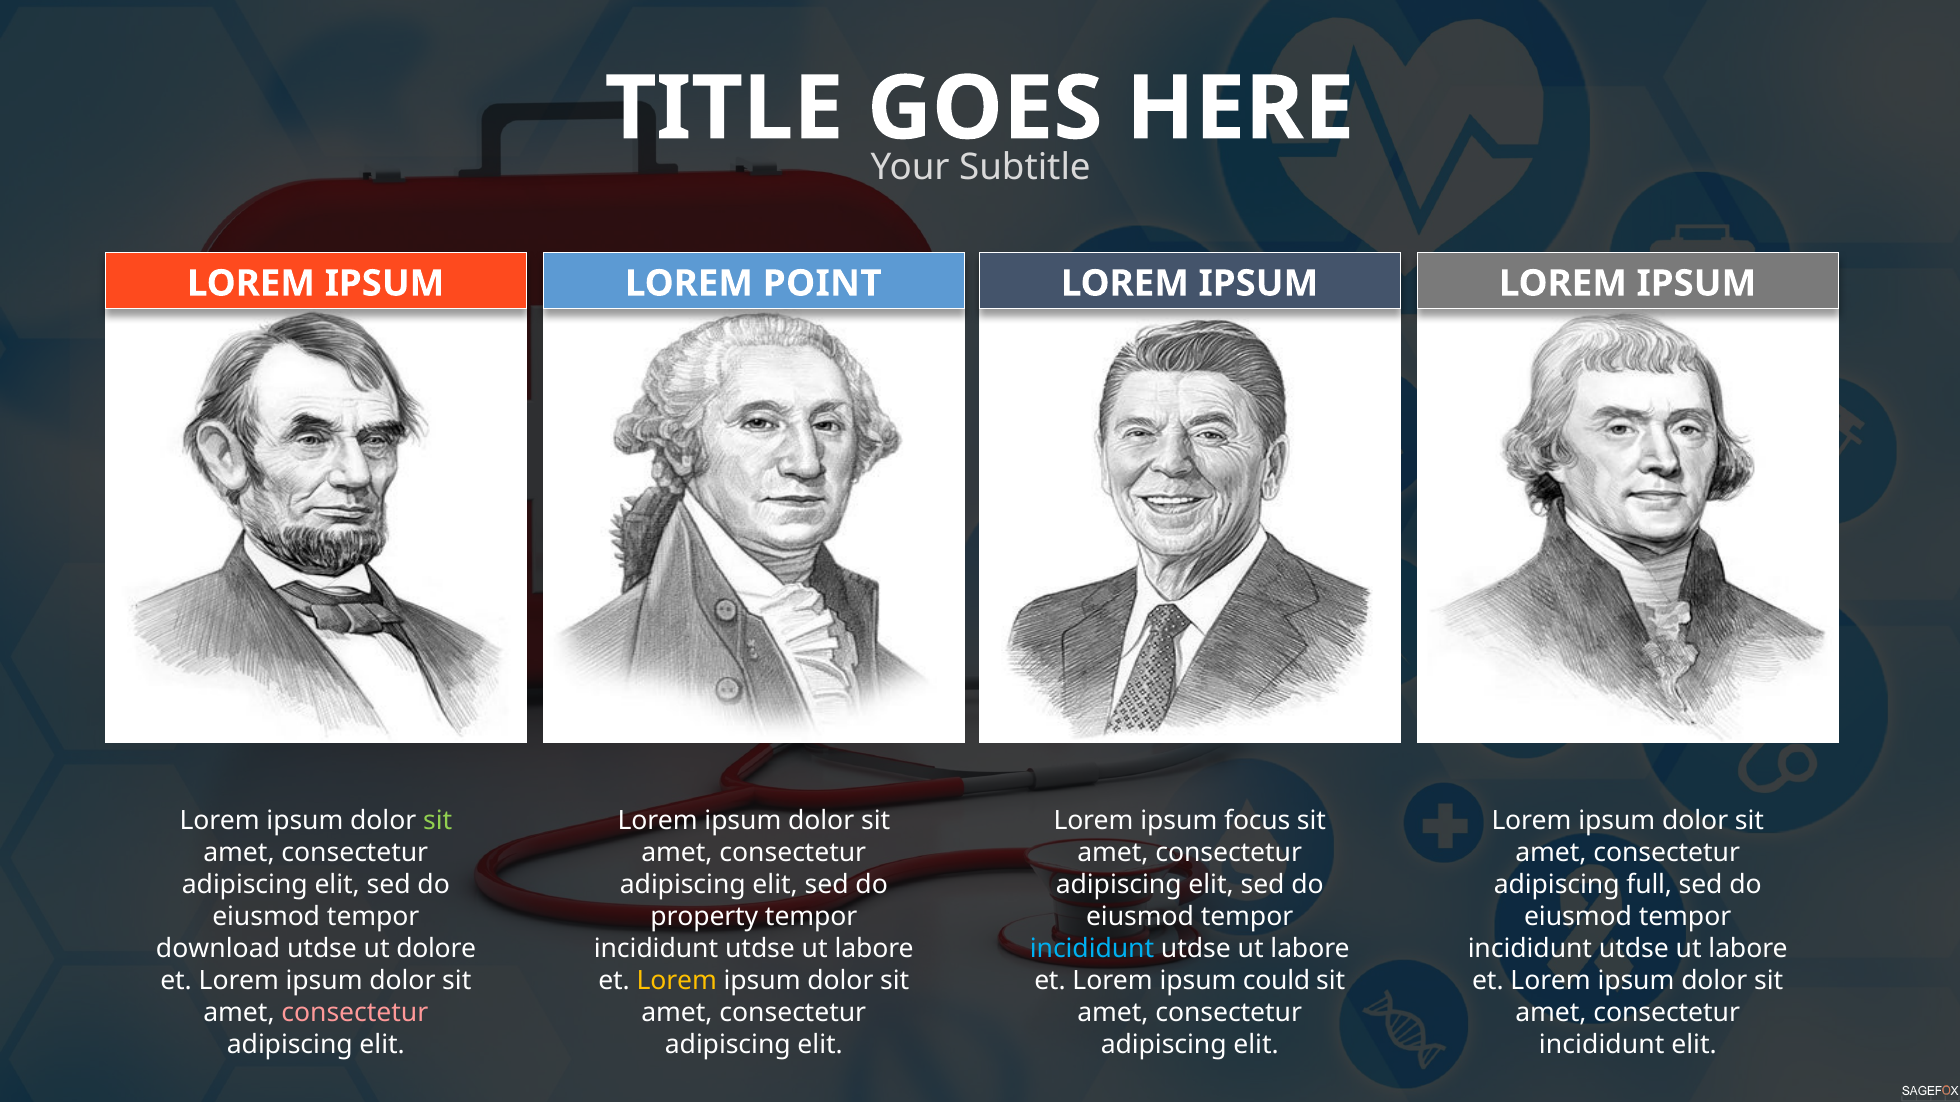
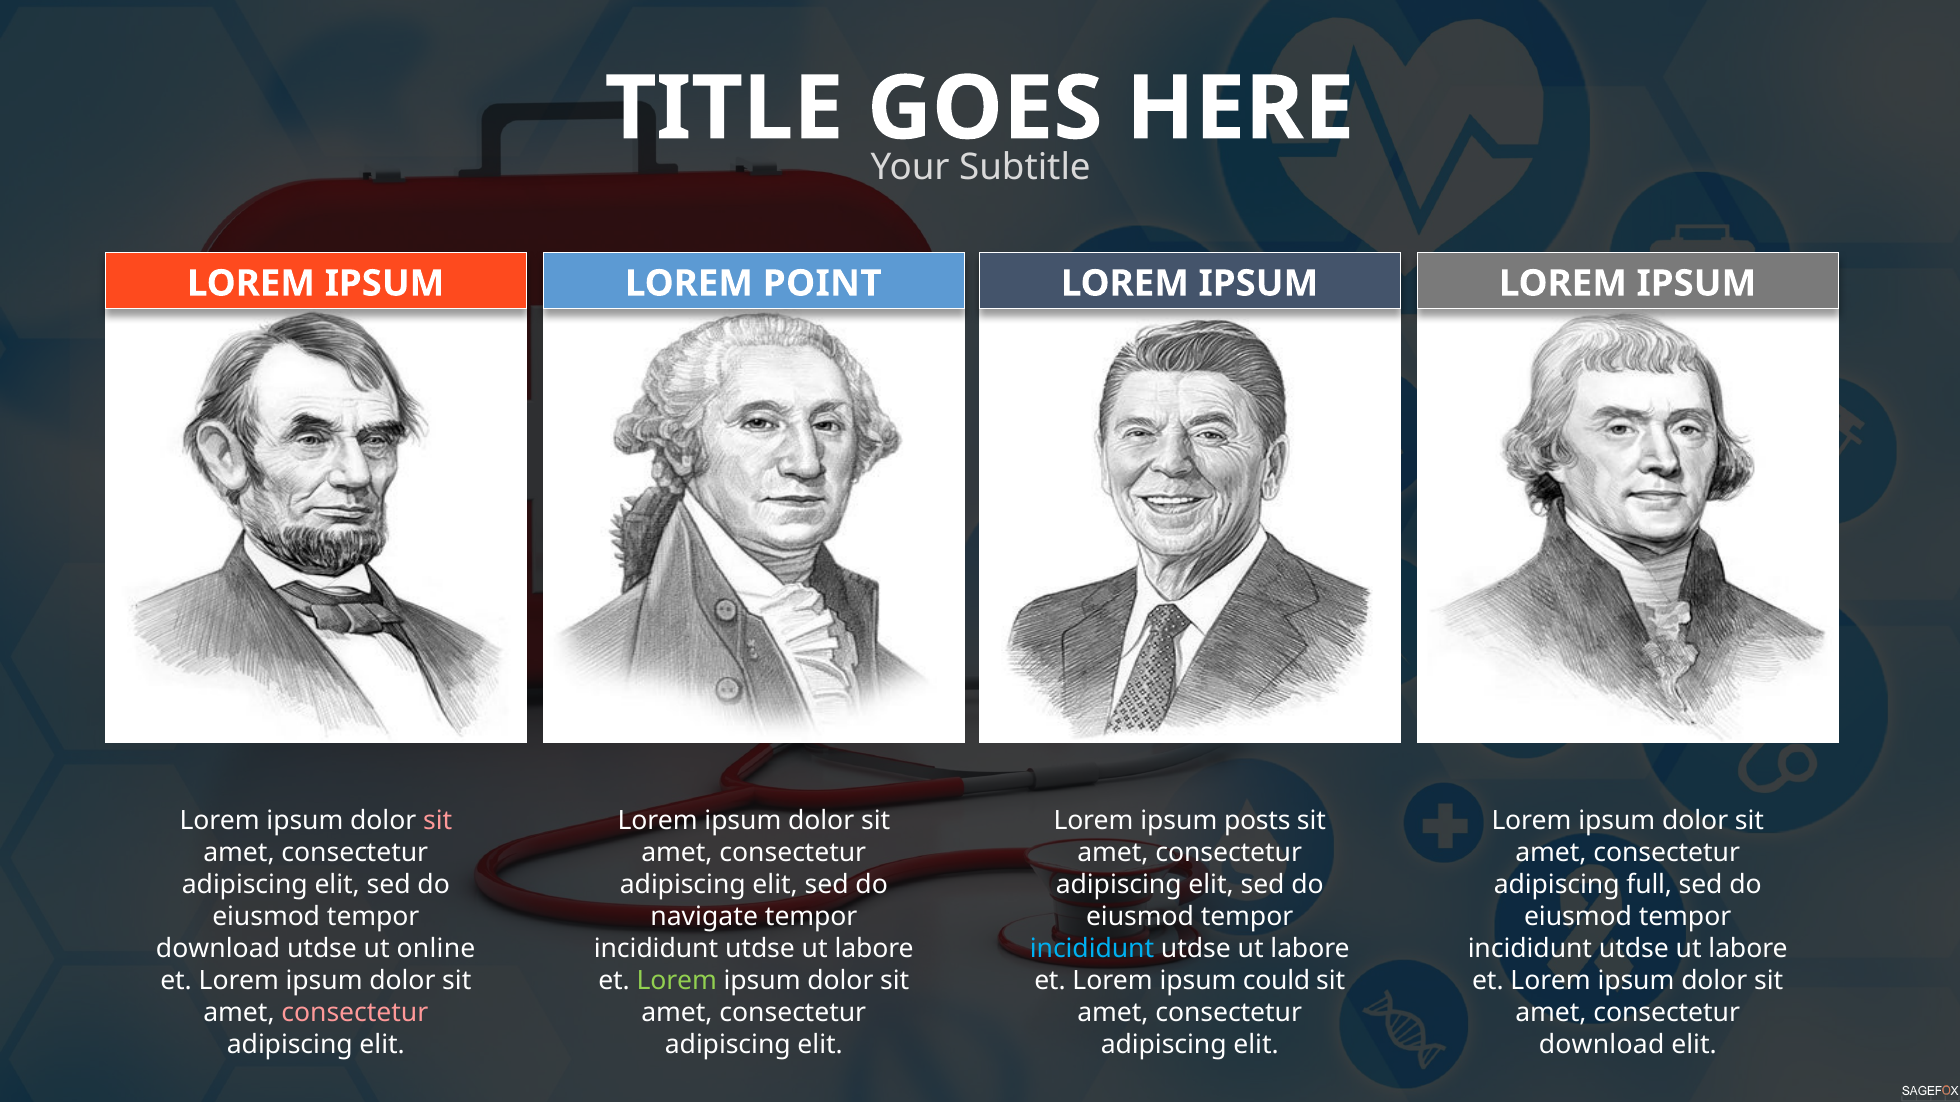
sit colour: light green -> pink (438, 822)
focus: focus -> posts (1257, 822)
property: property -> navigate (704, 917)
dolore: dolore -> online (436, 949)
Lorem colour: yellow -> light green (677, 981)
incididunt: incididunt -> download (1602, 1045)
